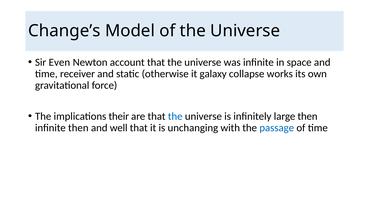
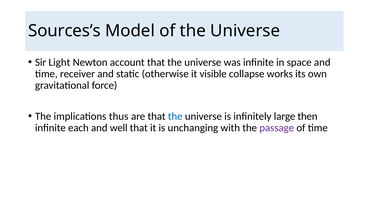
Change’s: Change’s -> Sources’s (64, 31)
Even: Even -> Light (59, 62)
galaxy: galaxy -> visible (213, 74)
their: their -> thus (119, 117)
infinite then: then -> each (78, 128)
passage colour: blue -> purple (277, 128)
